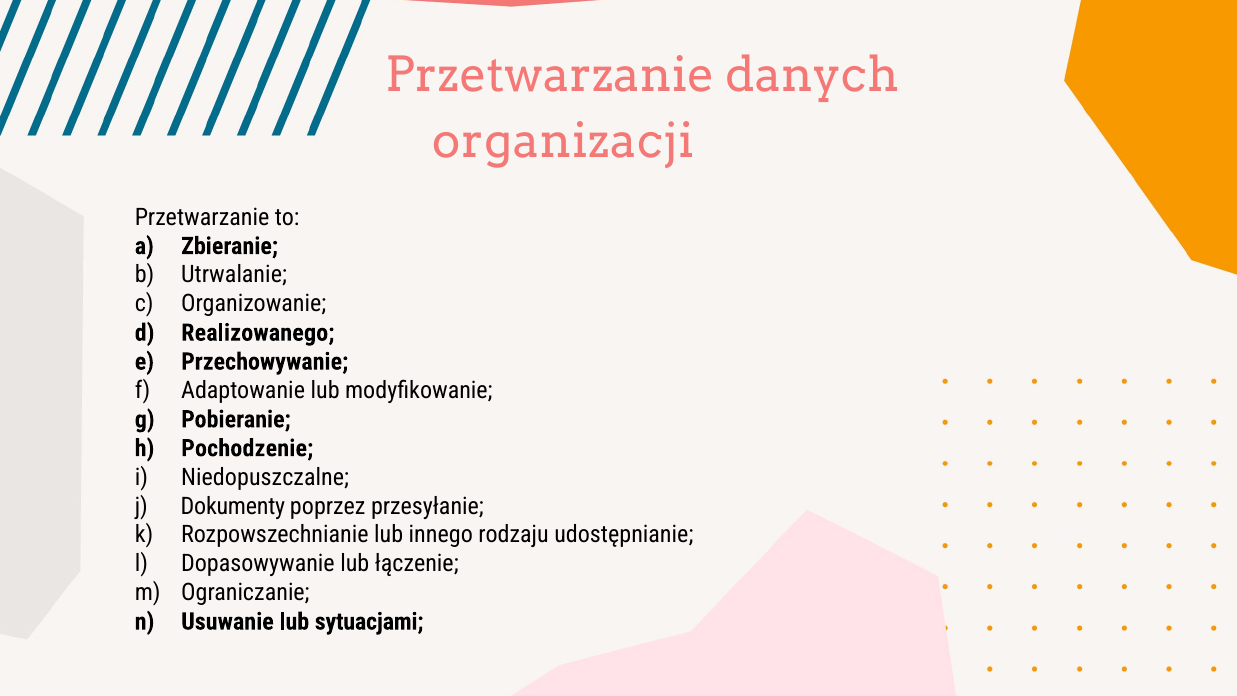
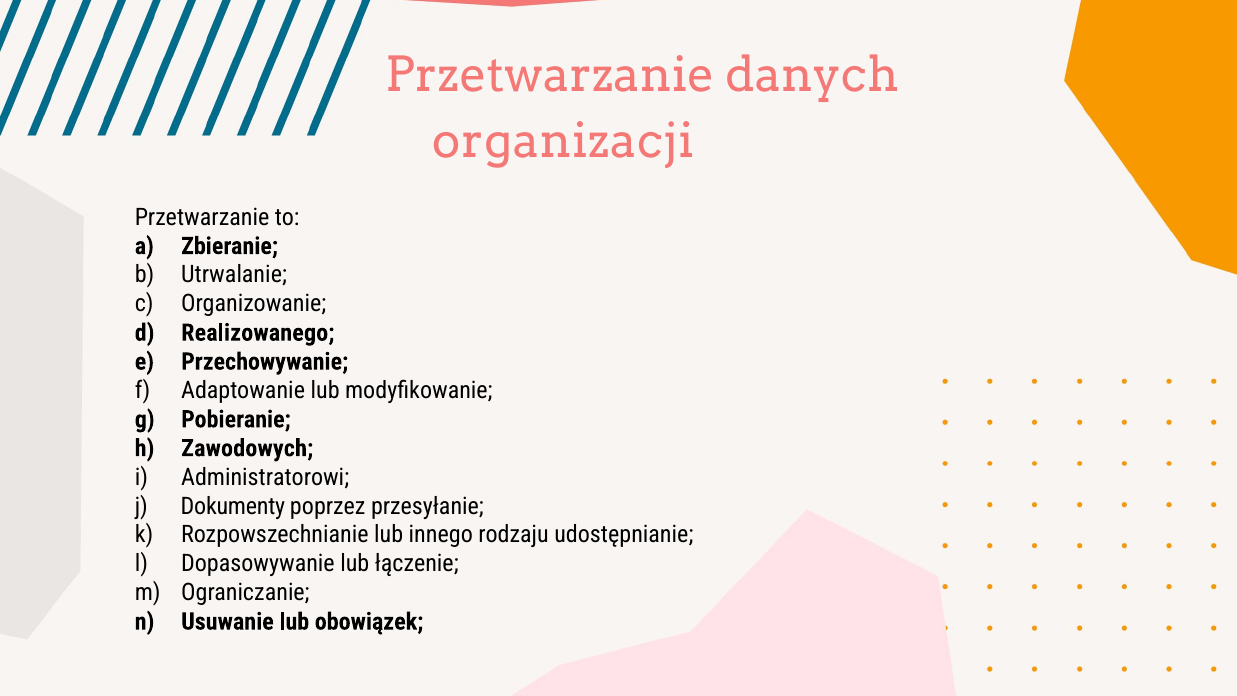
Pochodzenie: Pochodzenie -> Zawodowych (247, 448)
Niedopuszczalne: Niedopuszczalne -> Administratorowi (265, 477)
sytuacjami: sytuacjami -> obowiązek (369, 621)
